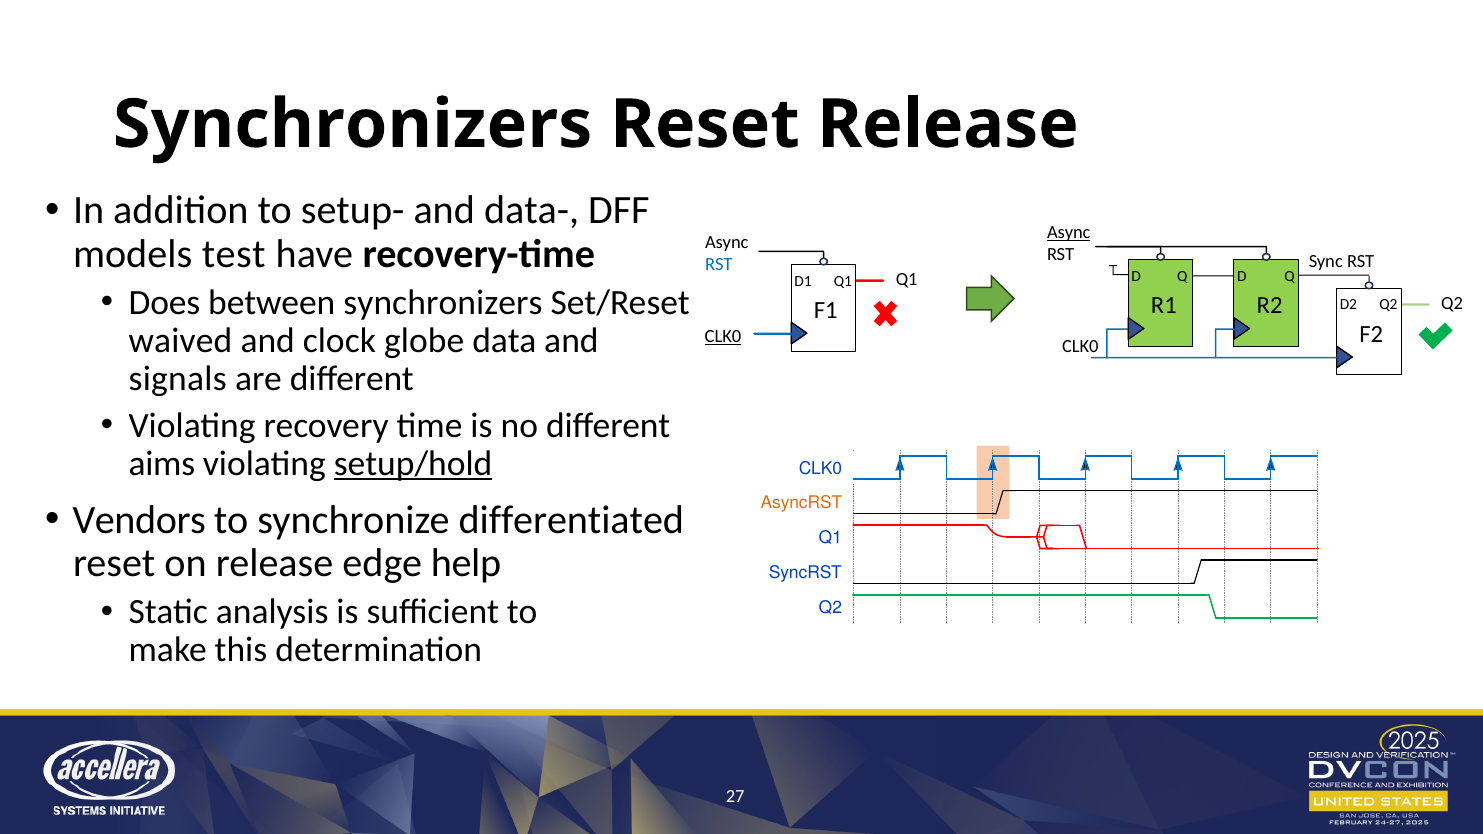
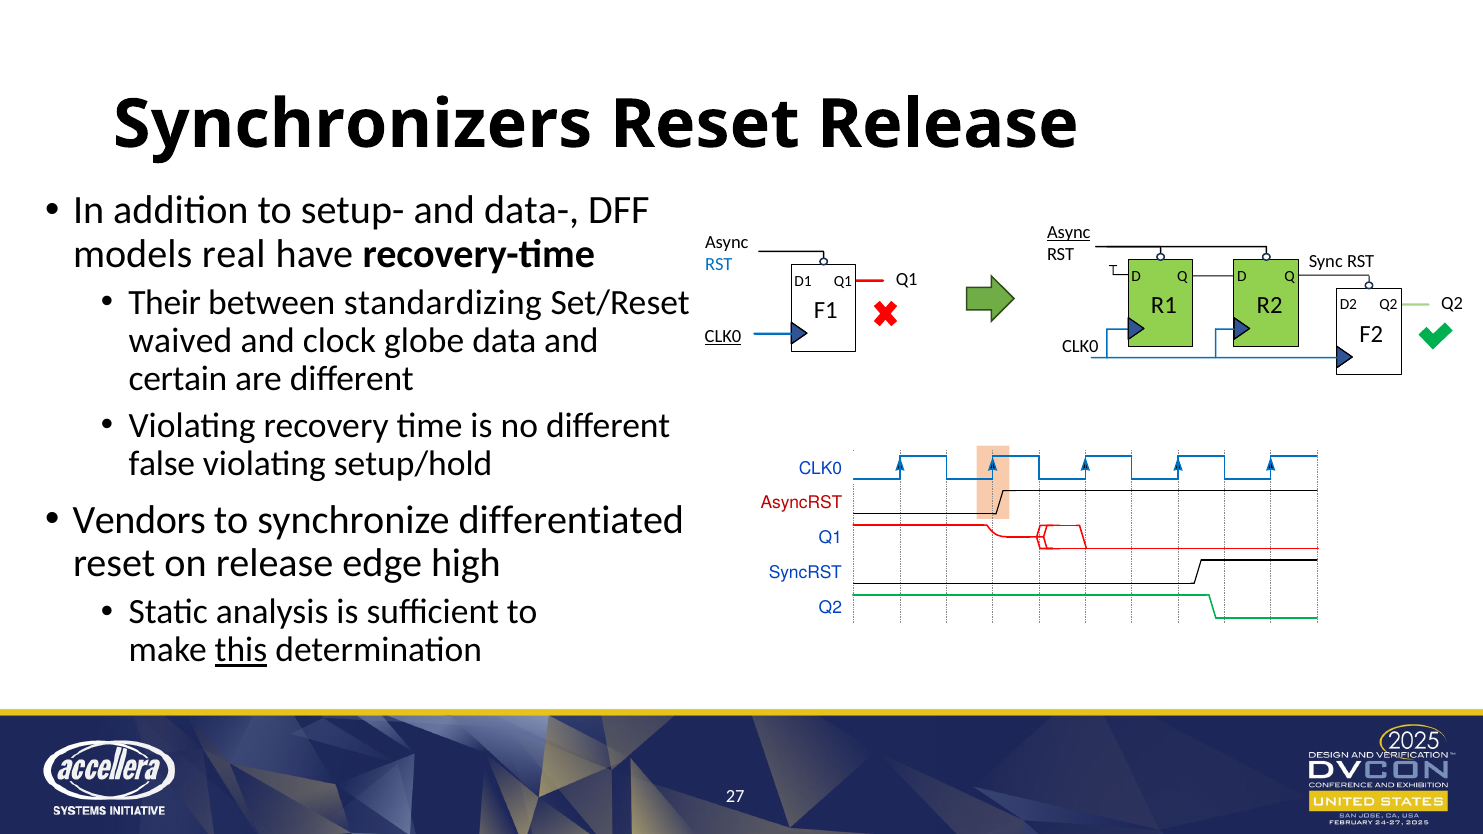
test: test -> real (234, 254)
Does: Does -> Their (165, 303)
between synchronizers: synchronizers -> standardizing (443, 303)
signals: signals -> certain (178, 379)
aims: aims -> false (162, 464)
setup/hold underline: present -> none (413, 464)
AsyncRST colour: orange -> red (801, 503)
help: help -> high (466, 563)
this underline: none -> present (241, 650)
